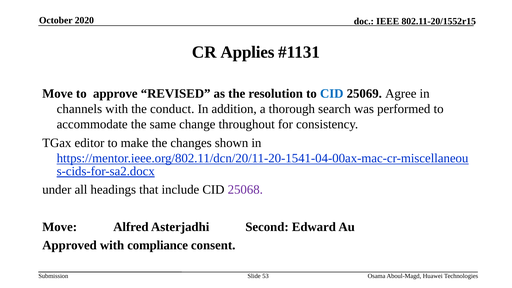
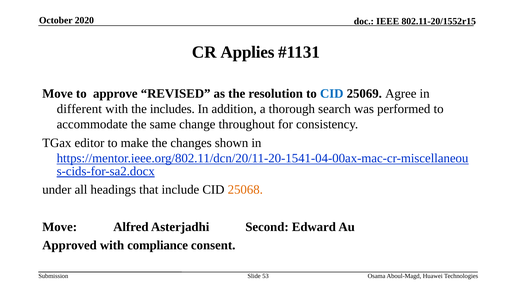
channels: channels -> different (79, 109)
conduct: conduct -> includes (172, 109)
25068 colour: purple -> orange (245, 190)
